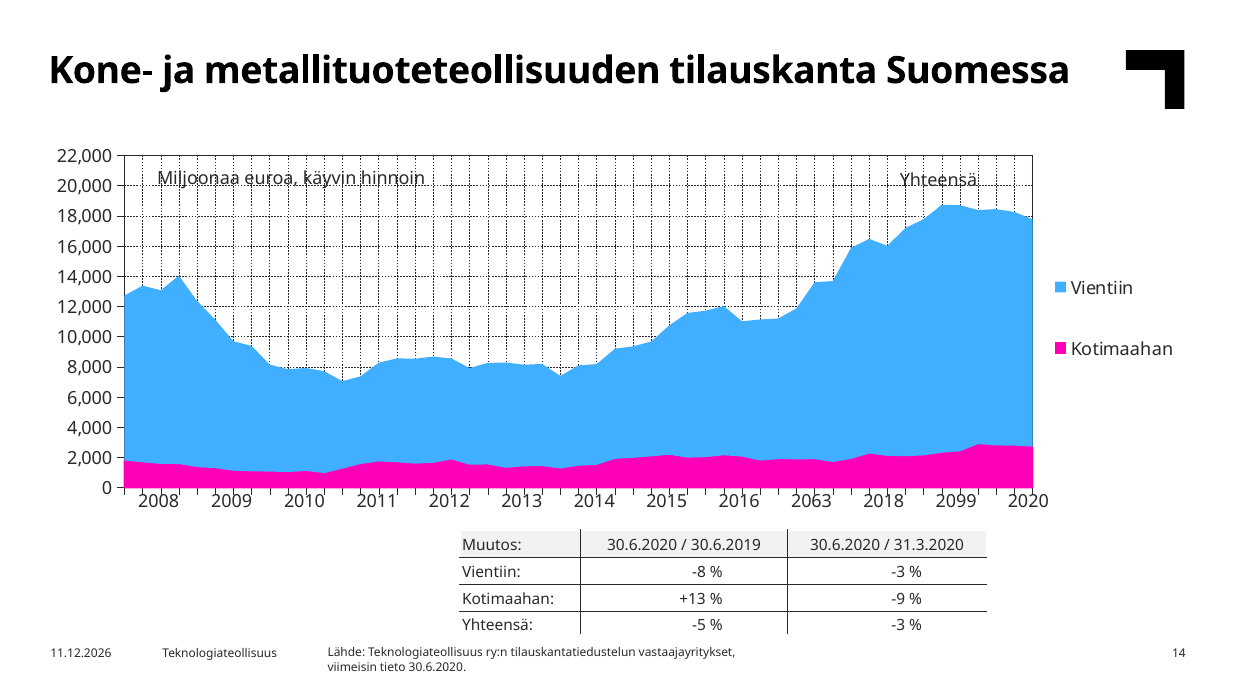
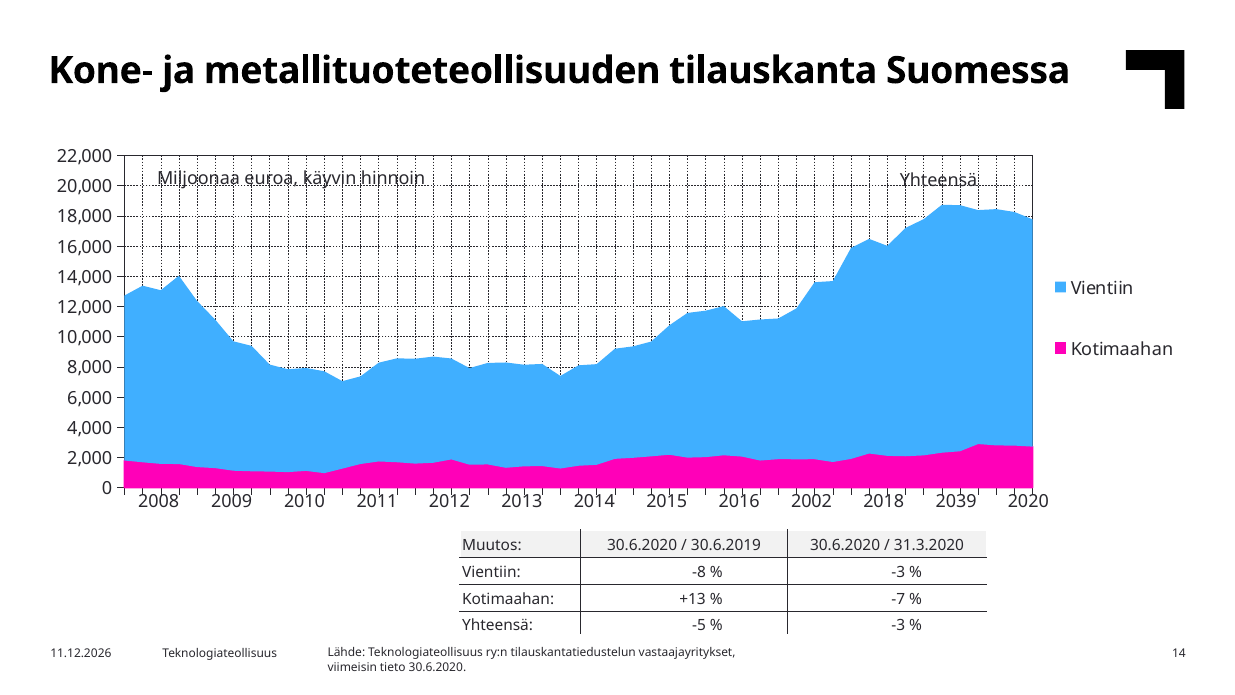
2063: 2063 -> 2002 (812, 501)
2099: 2099 -> 2039 (956, 501)
-9: -9 -> -7 (898, 600)
